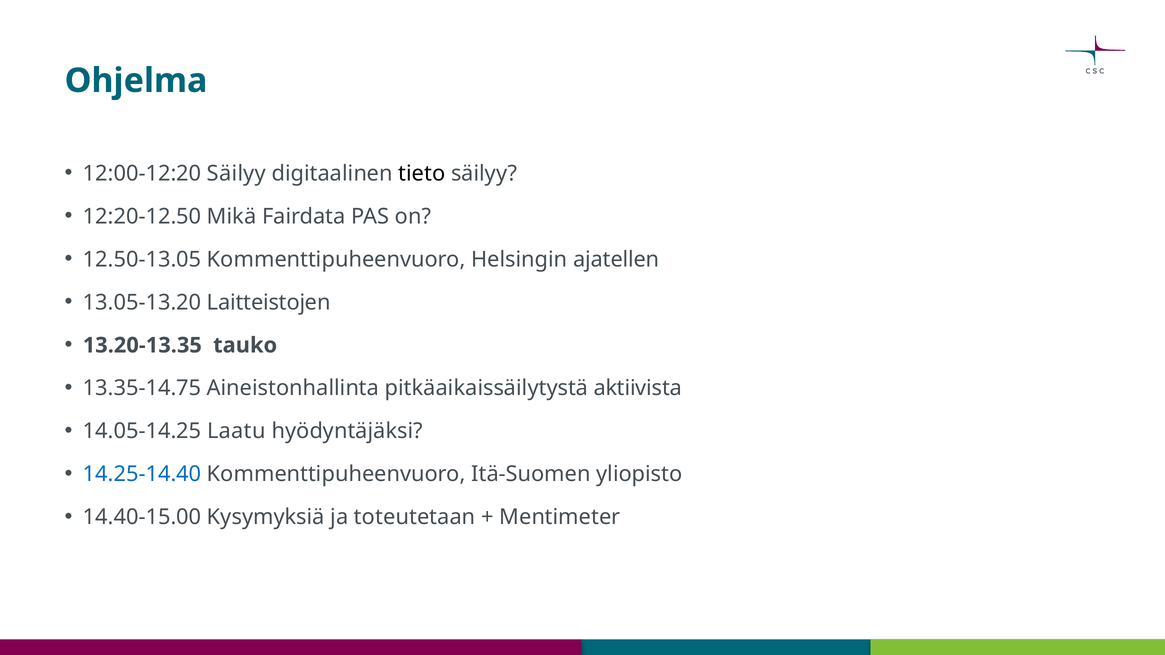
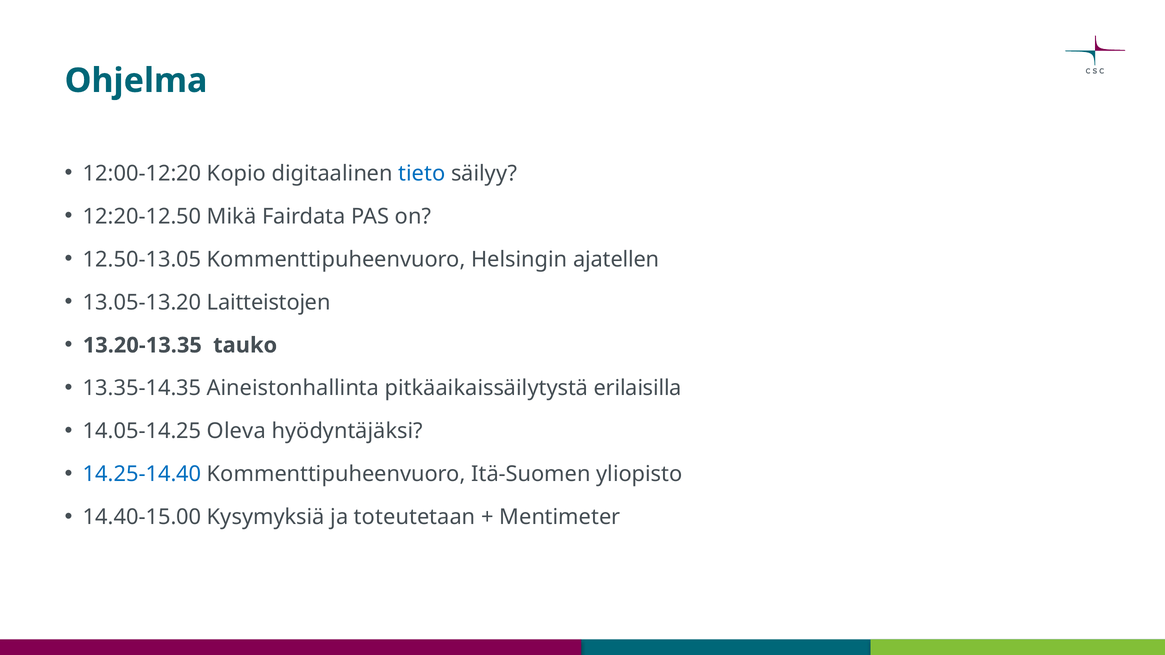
12:00-12:20 Säilyy: Säilyy -> Kopio (237, 173)
tieto colour: black -> blue (422, 173)
13.35-14.75: 13.35-14.75 -> 13.35-14.35 (142, 388)
aktiivista: aktiivista -> erilaisilla (638, 388)
Laatu: Laatu -> Oleva (236, 431)
